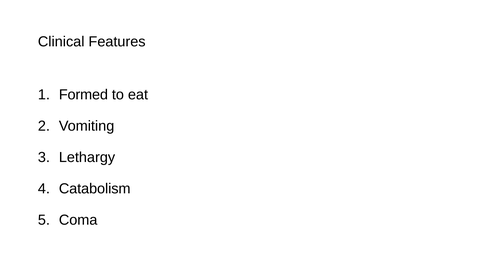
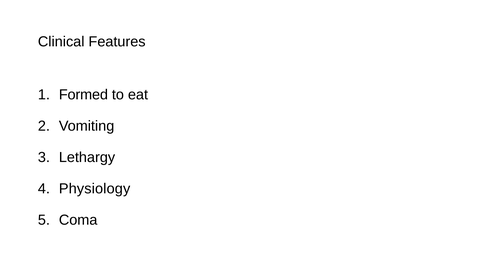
Catabolism: Catabolism -> Physiology (95, 189)
